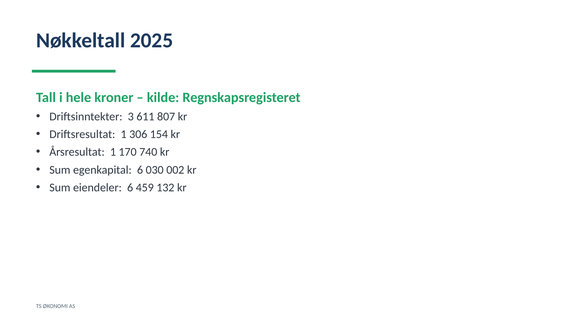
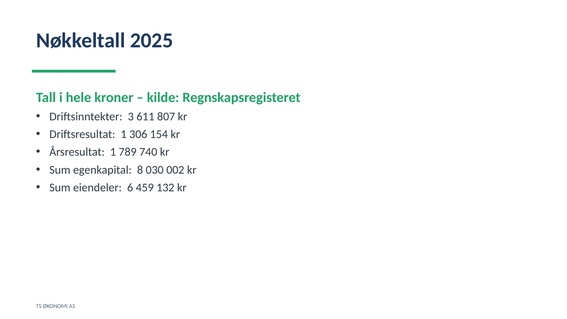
170: 170 -> 789 (128, 152)
egenkapital 6: 6 -> 8 (140, 170)
